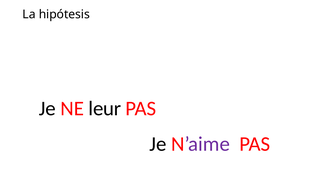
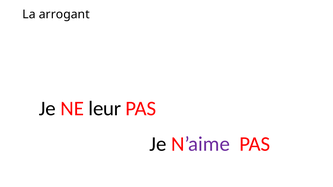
hipótesis: hipótesis -> arrogant (64, 14)
